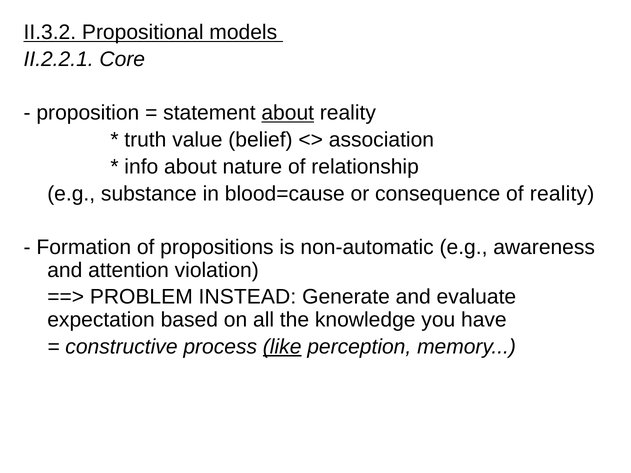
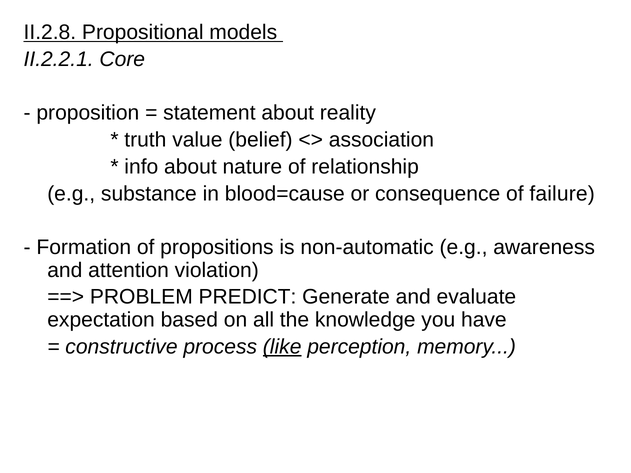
II.3.2: II.3.2 -> II.2.8 (50, 32)
about underline: present -> none (288, 113)
of reality: reality -> failure (562, 194)
INSTEAD: INSTEAD -> PREDICT (247, 297)
